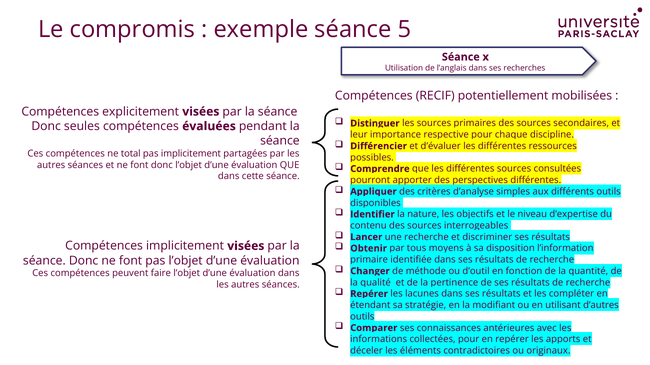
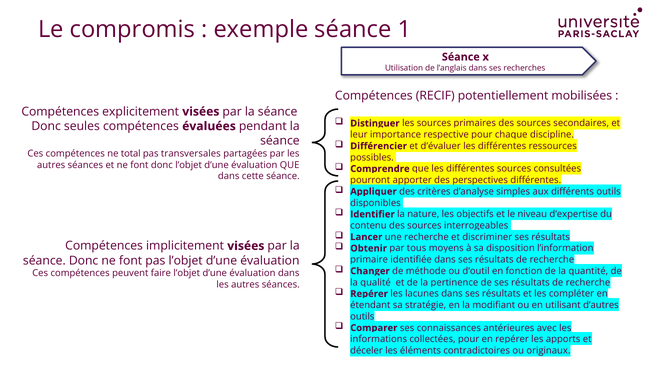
5: 5 -> 1 (404, 30)
pas implicitement: implicitement -> transversales (191, 154)
